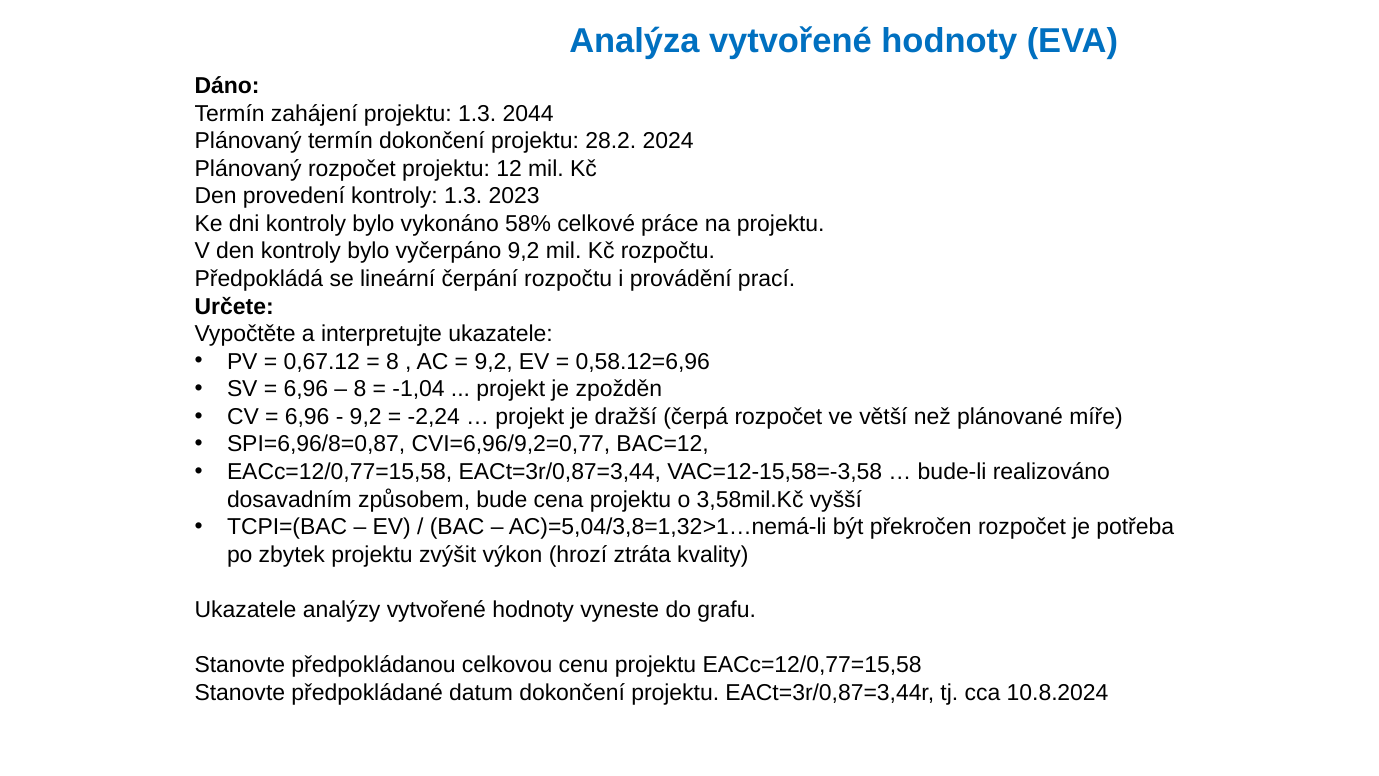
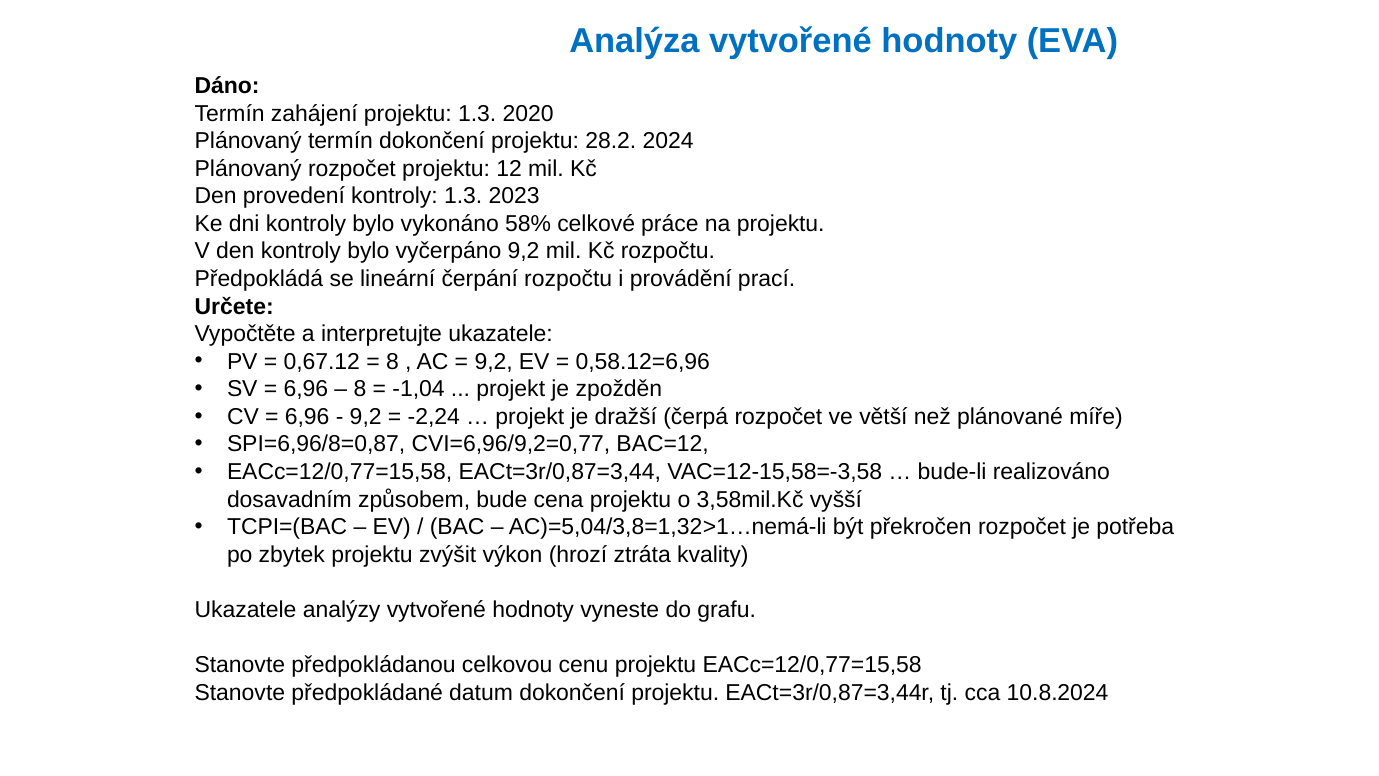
2044: 2044 -> 2020 (528, 113)
